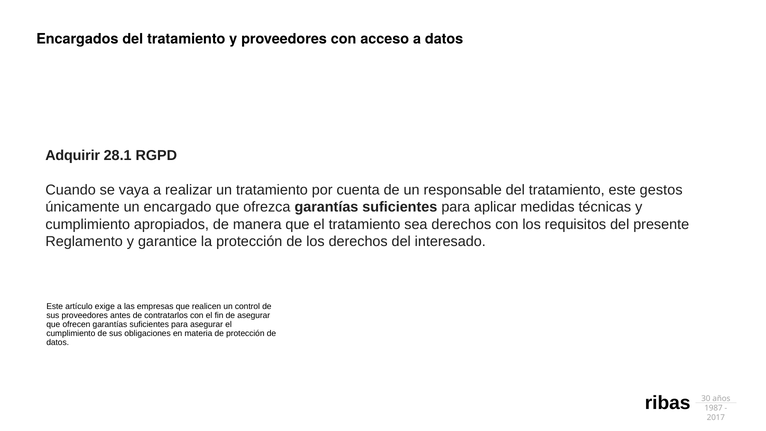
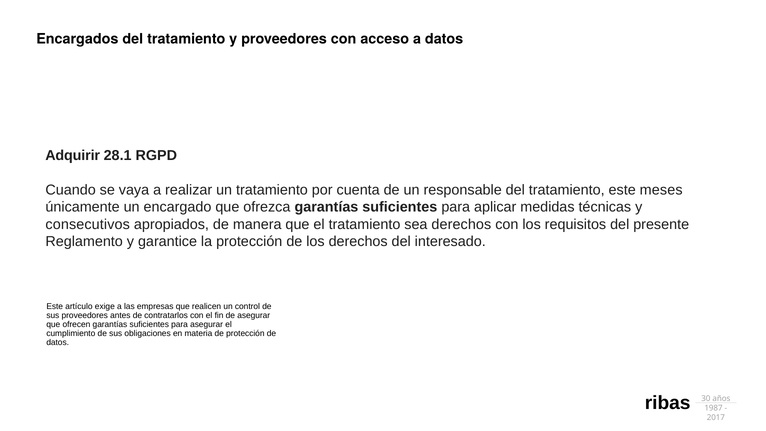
gestos: gestos -> meses (661, 190)
cumplimiento: cumplimiento -> consecutivos (88, 224)
